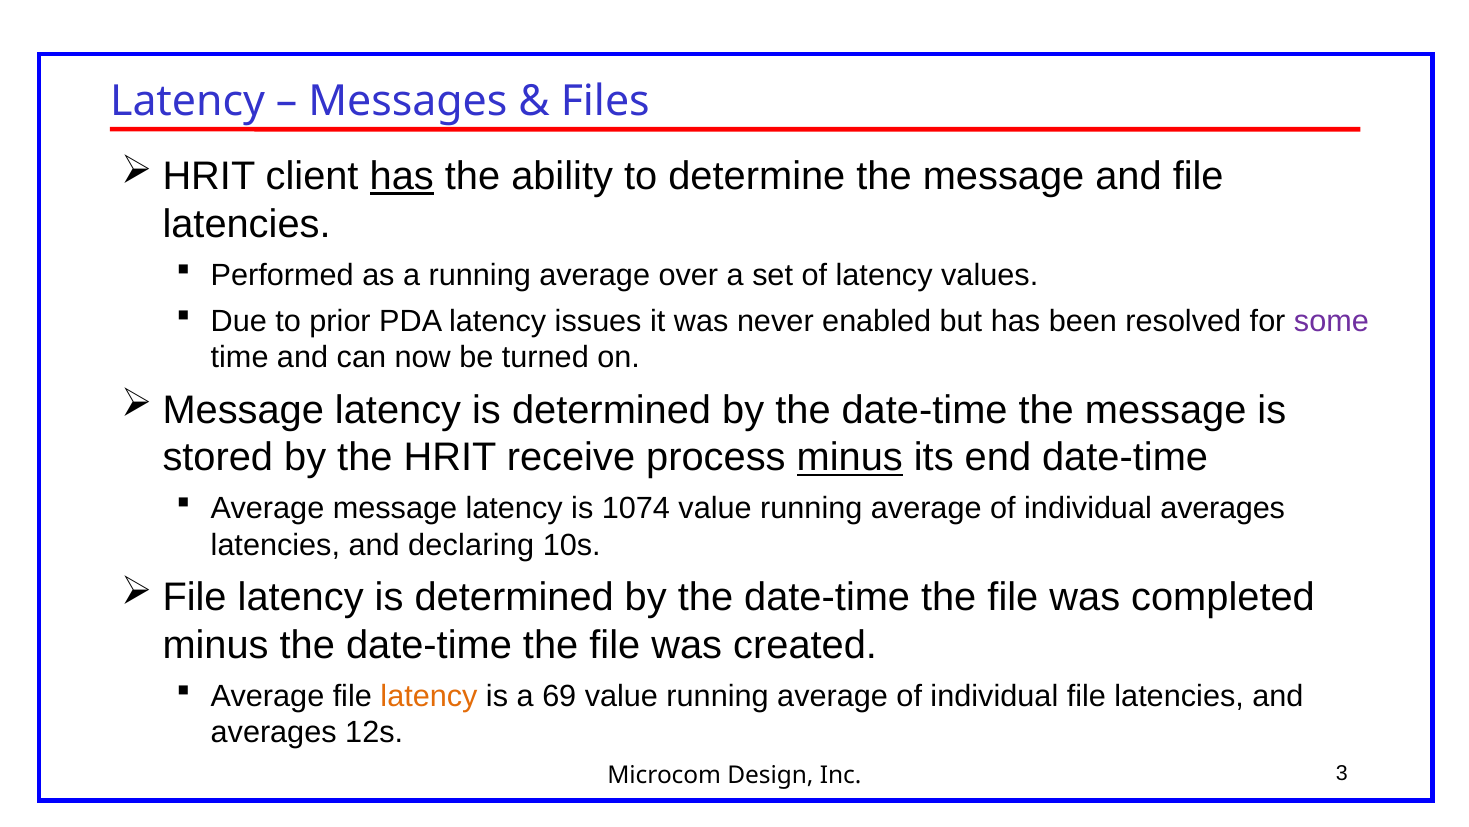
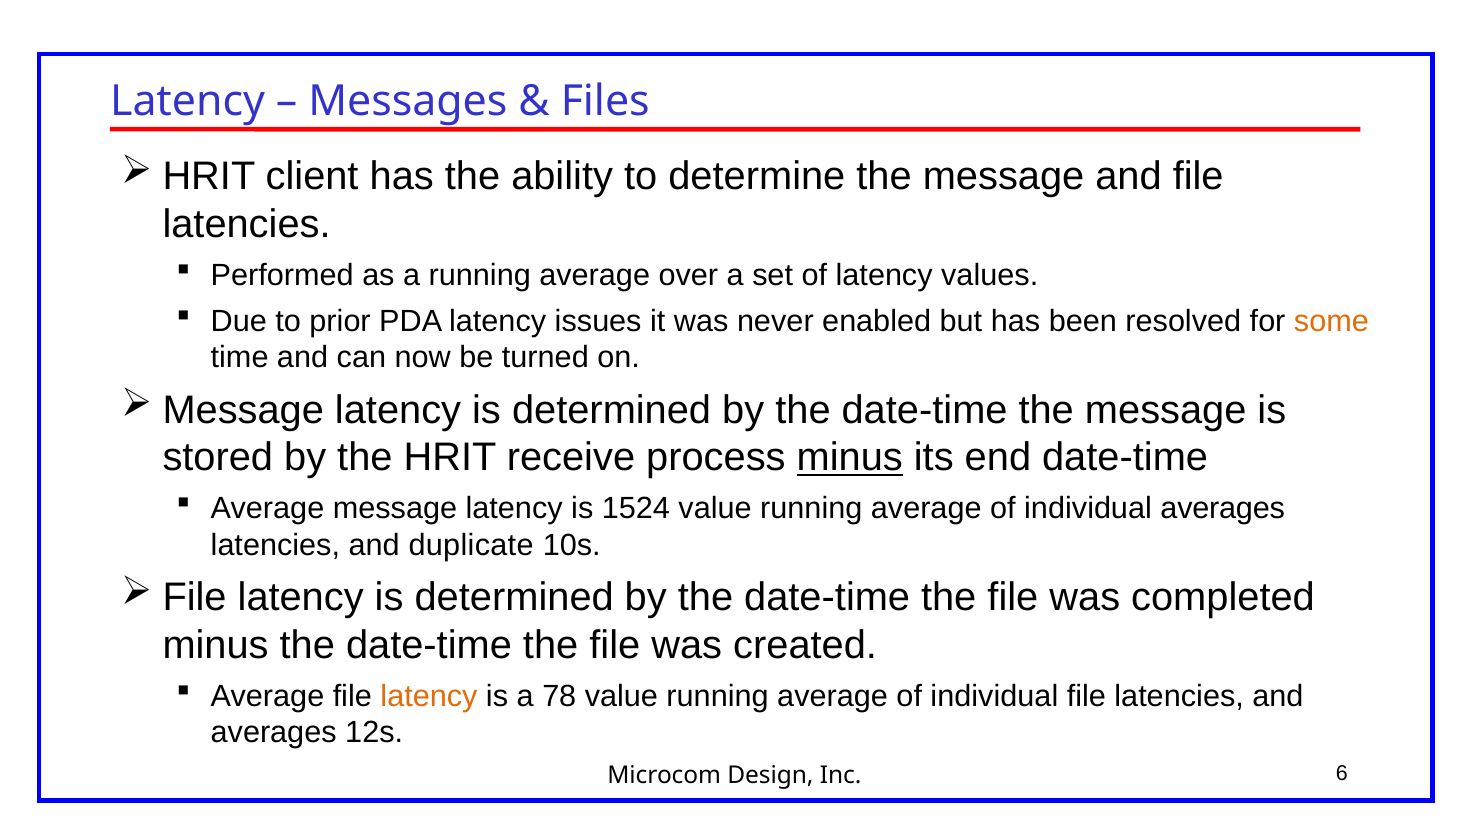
has underline: present -> none (402, 176)
some colour: purple -> orange (1331, 321)
1074: 1074 -> 1524 (636, 508)
declaring: declaring -> duplicate (471, 545)
69: 69 -> 78 (559, 696)
3: 3 -> 6 (1342, 773)
